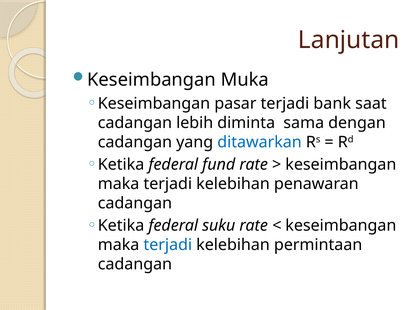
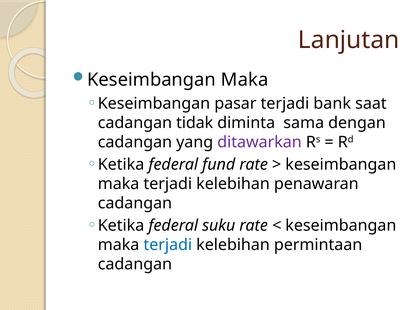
Muka: Muka -> Maka (245, 80)
lebih: lebih -> tidak (195, 123)
ditawarkan colour: blue -> purple (260, 142)
